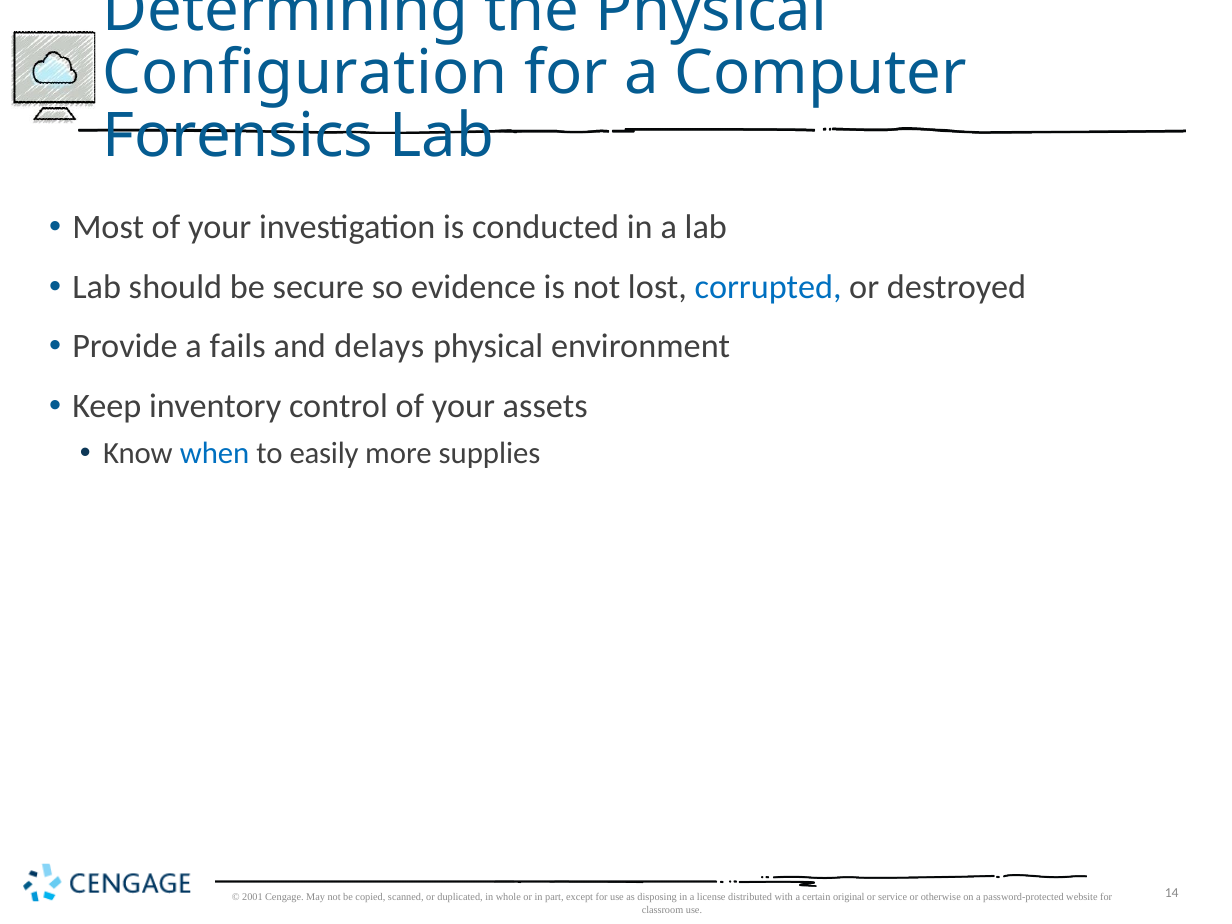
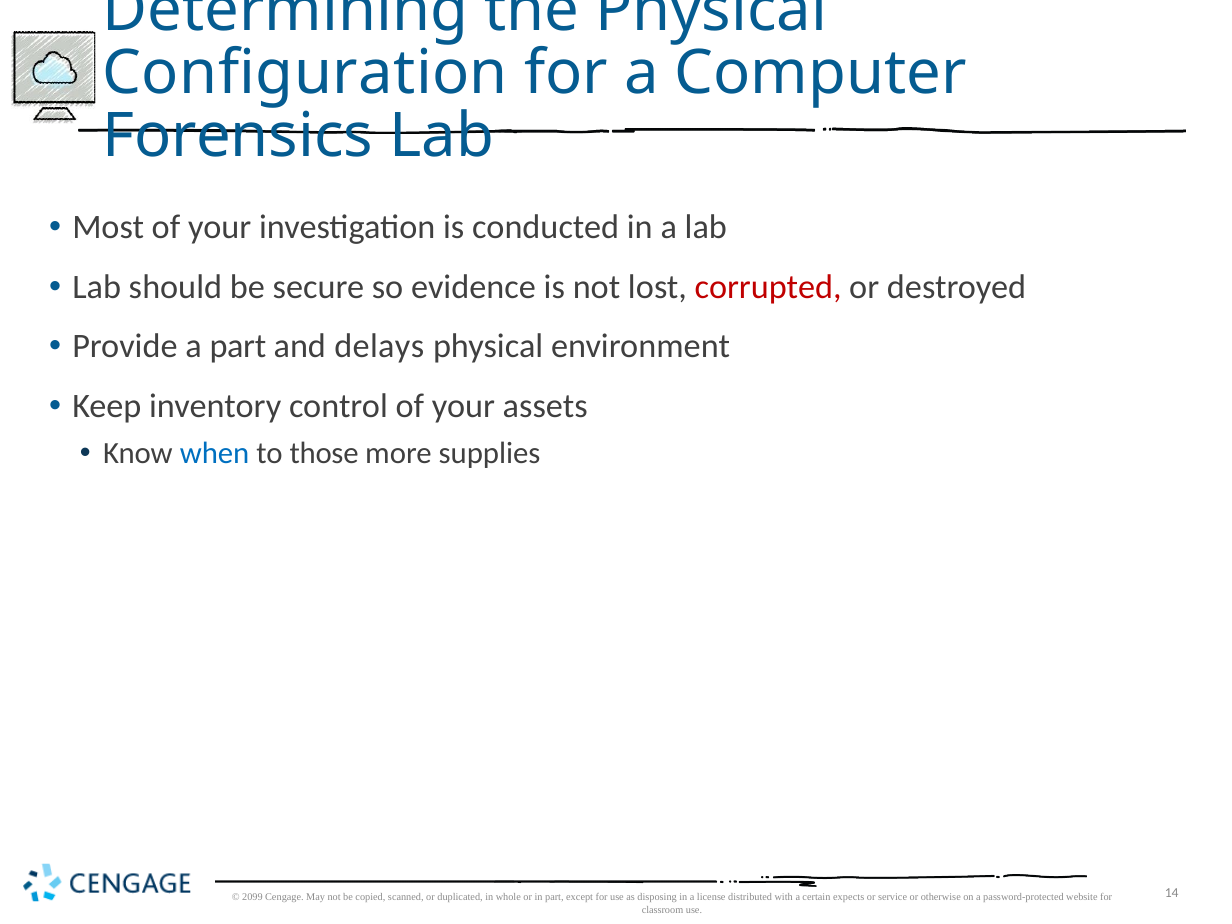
corrupted colour: blue -> red (768, 287)
a fails: fails -> part (238, 346)
easily: easily -> those (324, 453)
2001: 2001 -> 2099 (252, 897)
original: original -> expects (849, 897)
